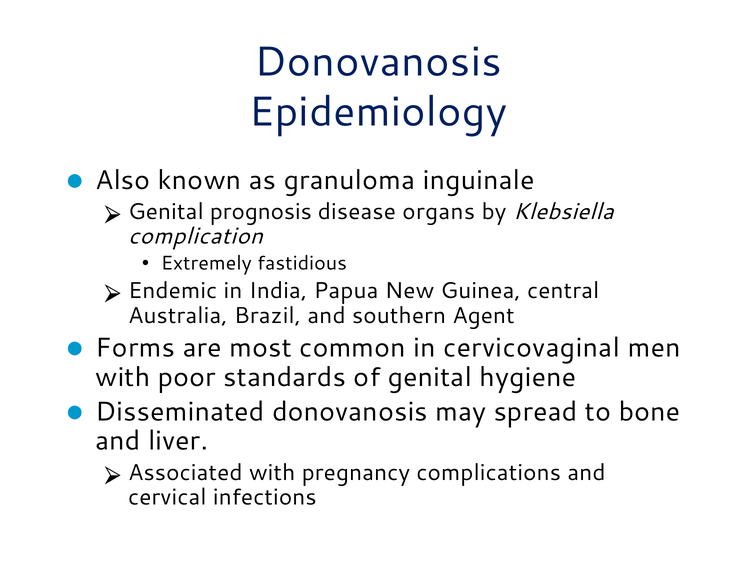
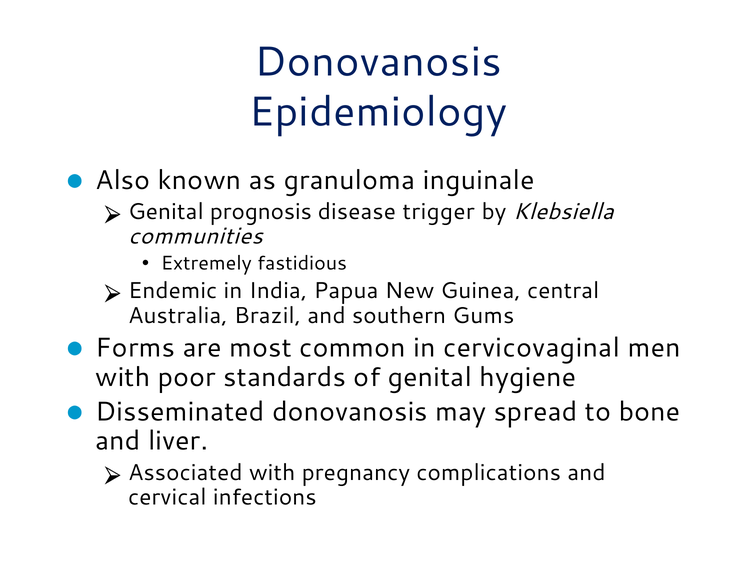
organs: organs -> trigger (439, 212)
complication: complication -> communities (196, 237)
Agent: Agent -> Gums (483, 316)
